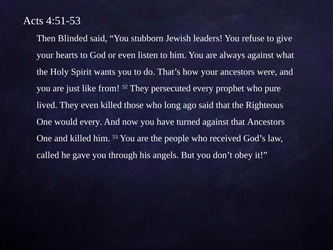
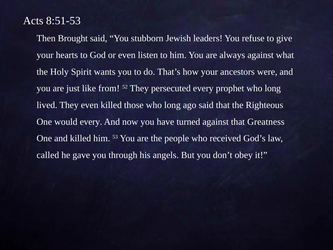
4:51-53: 4:51-53 -> 8:51-53 (63, 21)
Blinded: Blinded -> Brought (73, 38)
prophet who pure: pure -> long (273, 88)
that Ancestors: Ancestors -> Greatness (266, 122)
